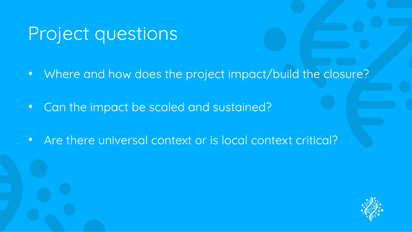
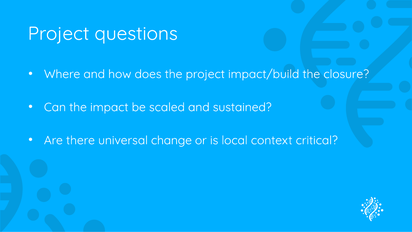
universal context: context -> change (171, 140)
